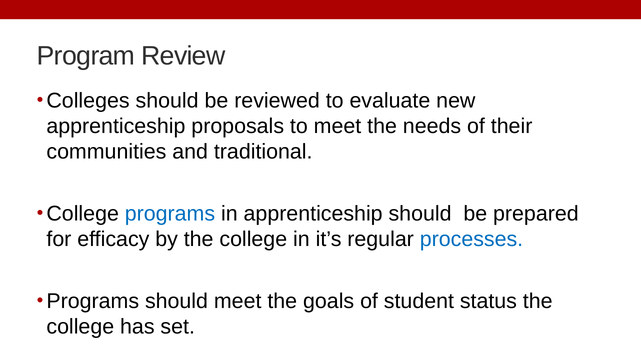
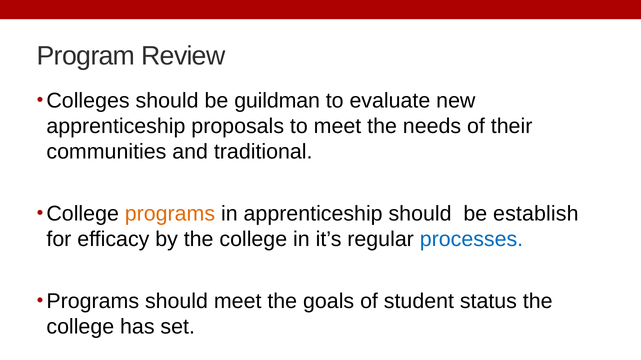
reviewed: reviewed -> guildman (277, 101)
programs colour: blue -> orange (170, 214)
prepared: prepared -> establish (536, 214)
